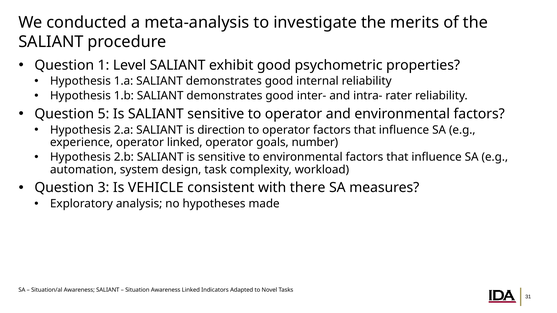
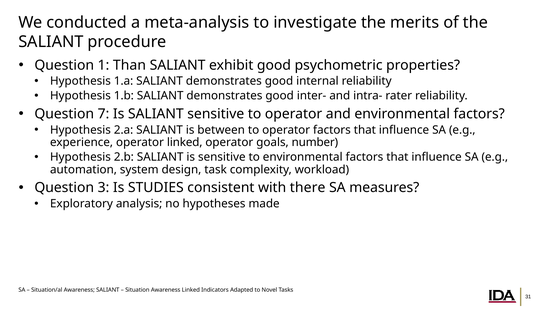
Level: Level -> Than (129, 65)
5: 5 -> 7 (103, 114)
direction: direction -> between (221, 130)
VEHICLE: VEHICLE -> STUDIES (156, 188)
